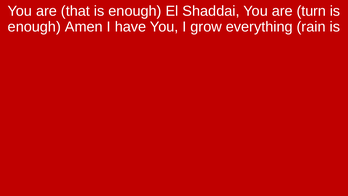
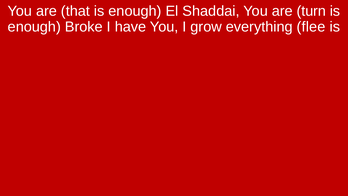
Amen: Amen -> Broke (84, 27)
rain: rain -> flee (311, 27)
